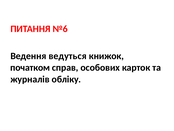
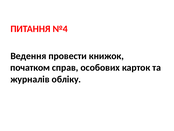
№6: №6 -> №4 (60, 29)
ведуться: ведуться -> провести (68, 56)
